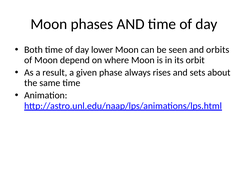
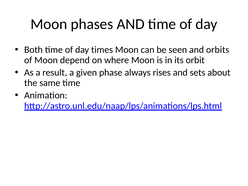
lower: lower -> times (102, 50)
